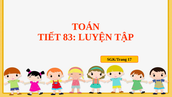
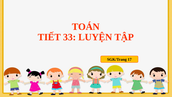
83: 83 -> 33 (70, 37)
